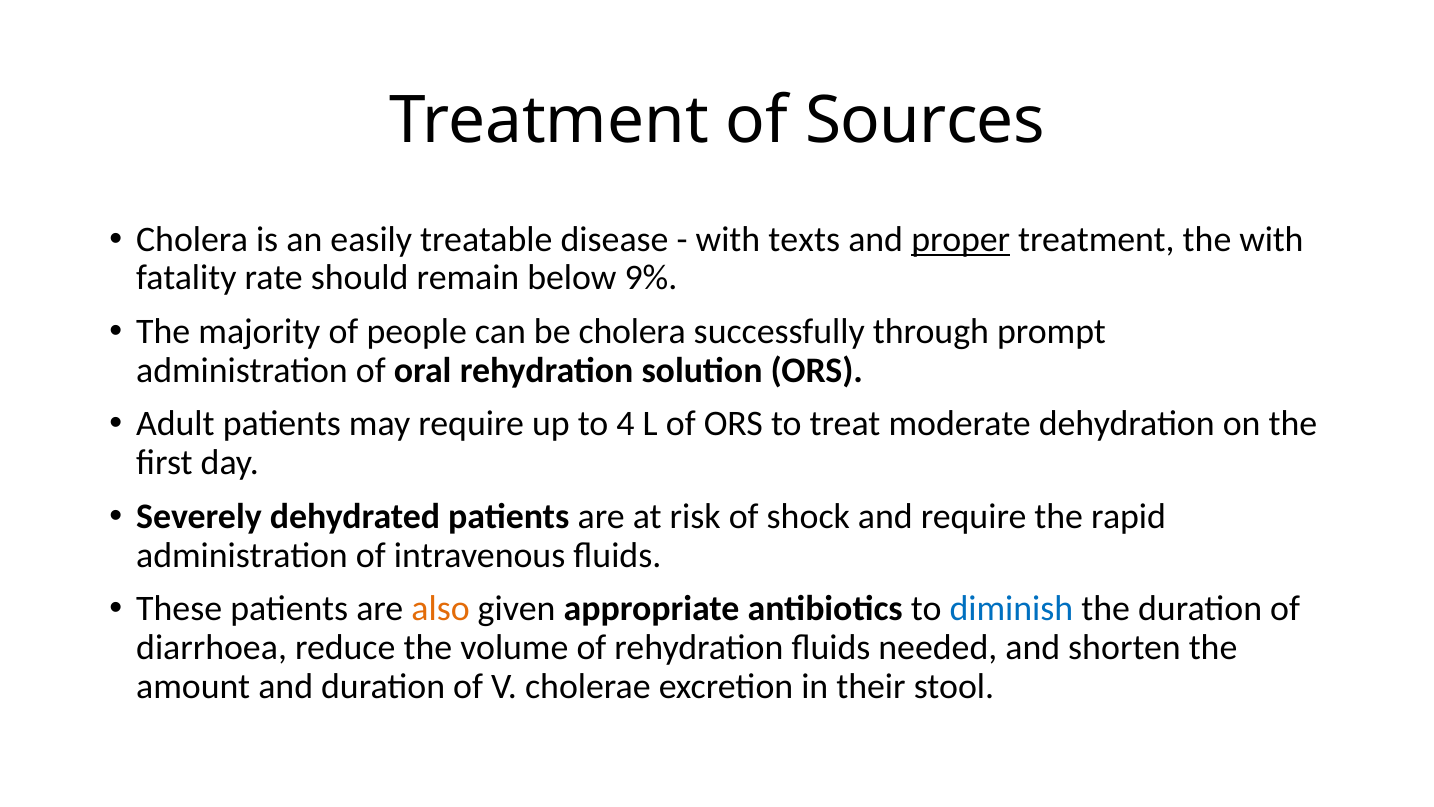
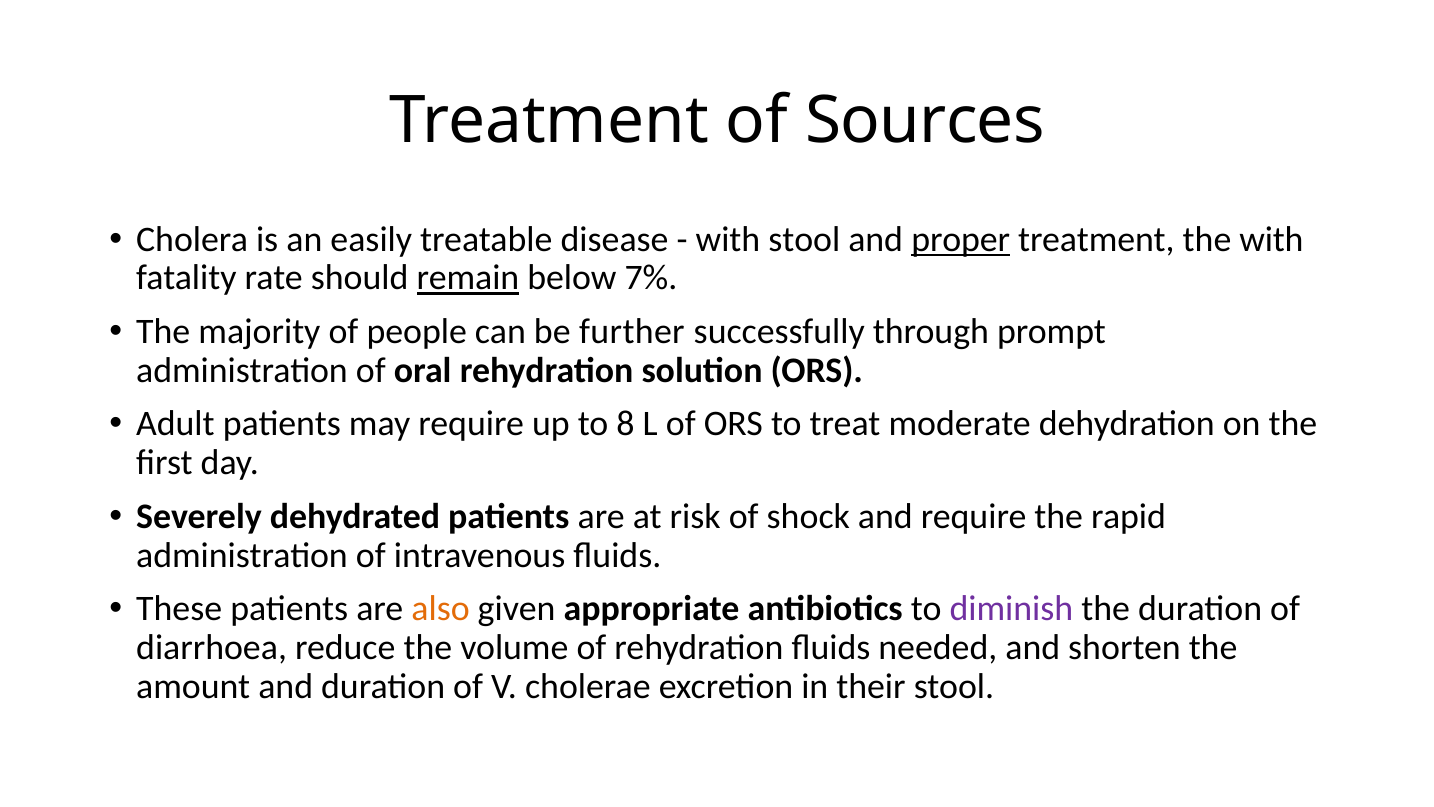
with texts: texts -> stool (804, 239)
remain underline: none -> present (468, 278)
9%: 9% -> 7% (651, 278)
be cholera: cholera -> further (632, 332)
4: 4 -> 8 (625, 424)
diminish colour: blue -> purple (1011, 609)
